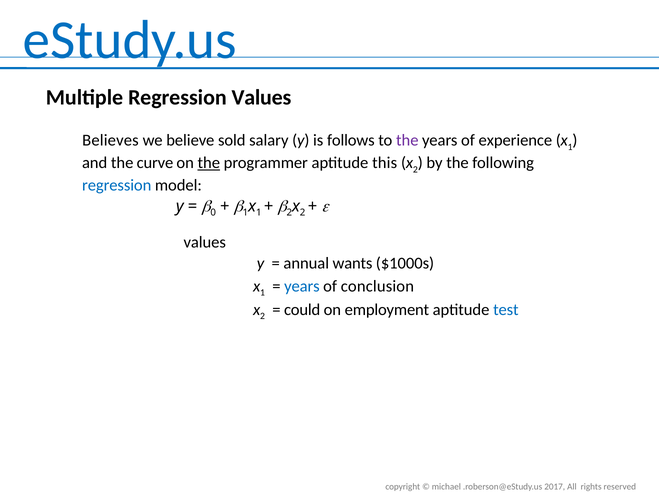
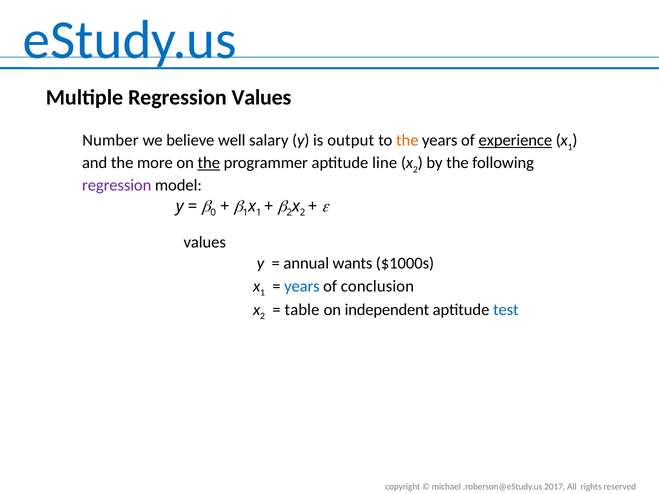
Believes: Believes -> Number (110, 140)
sold: sold -> well (232, 140)
follows: follows -> output (351, 140)
the colour: purple -> orange (407, 140)
experience underline: none -> present (515, 140)
curve: curve -> more (155, 163)
this: this -> line (385, 163)
regression colour: blue -> purple (117, 186)
could: could -> table (302, 310)
employment: employment -> independent (387, 310)
